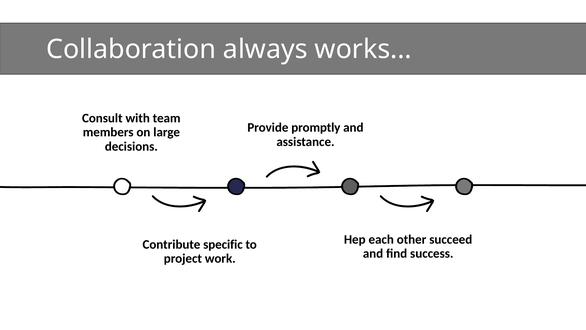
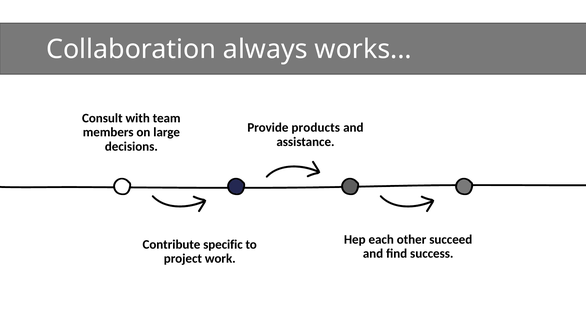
promptly: promptly -> products (316, 128)
